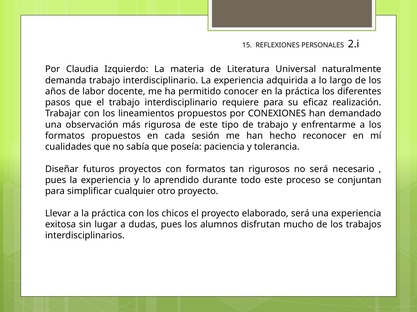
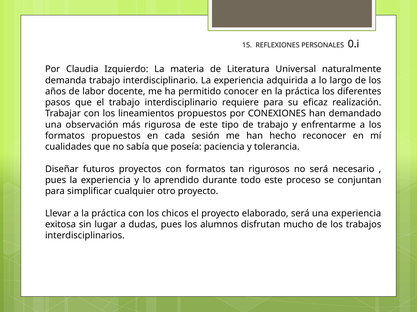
2.i: 2.i -> 0.i (354, 44)
